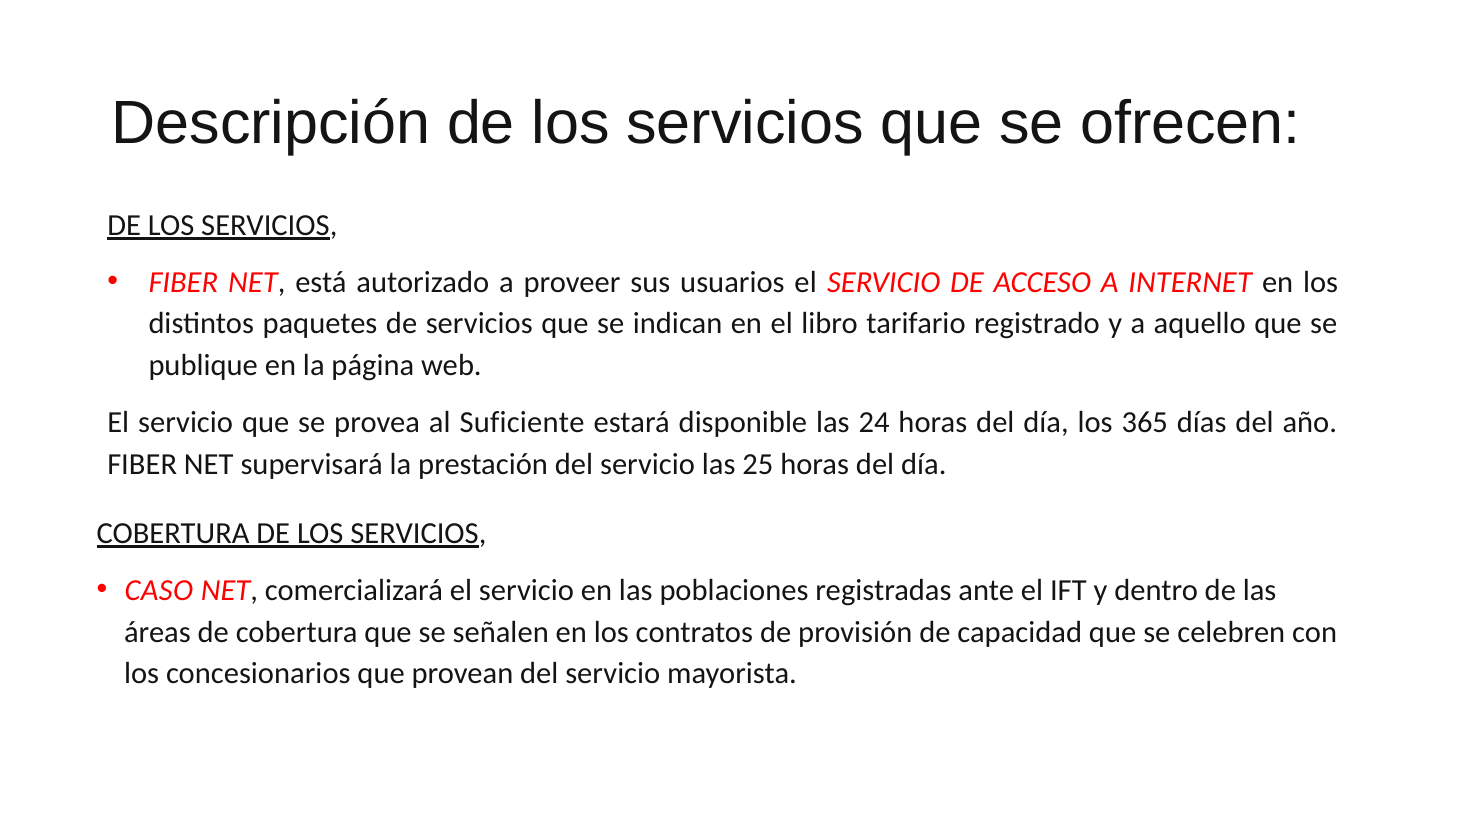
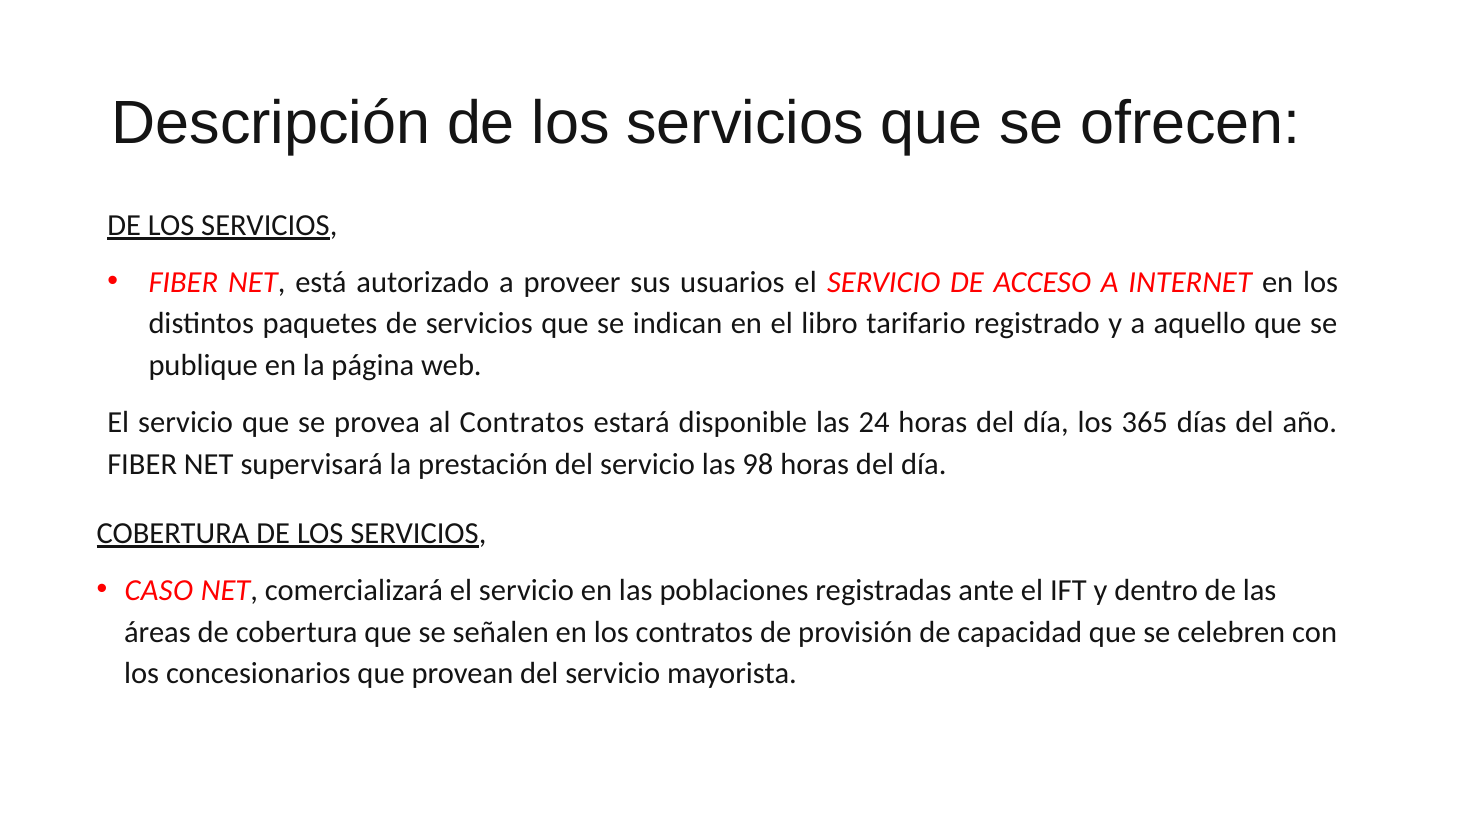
al Suficiente: Suficiente -> Contratos (522, 422)
25: 25 -> 98 (758, 464)
